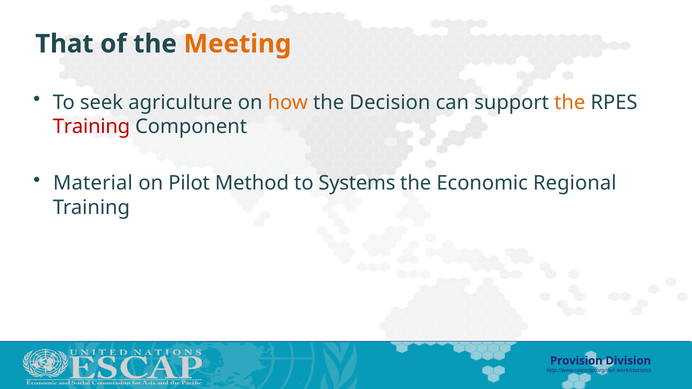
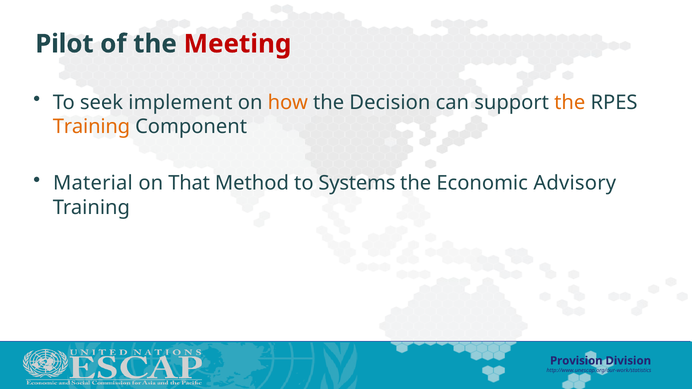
That: That -> Pilot (64, 44)
Meeting colour: orange -> red (237, 44)
agriculture: agriculture -> implement (180, 103)
Training colour: red -> orange (91, 127)
Pilot: Pilot -> That (189, 183)
Regional: Regional -> Advisory (575, 183)
